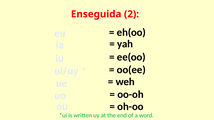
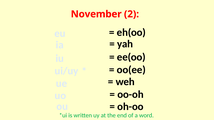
Enseguida: Enseguida -> November (96, 14)
